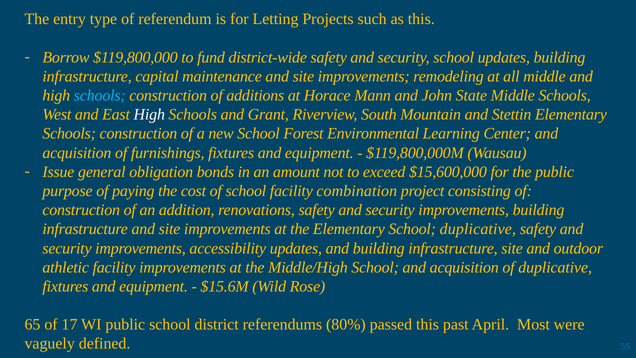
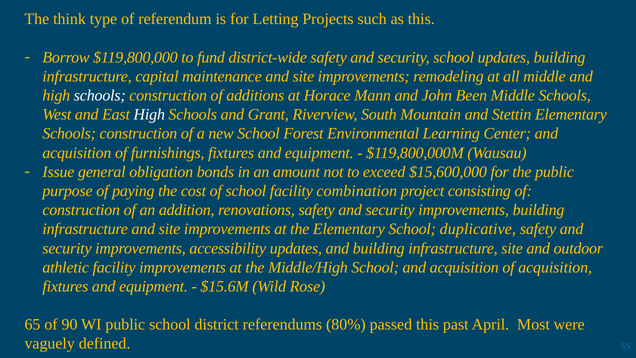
entry: entry -> think (69, 19)
schools colour: light blue -> white (100, 95)
State: State -> Been (471, 95)
of duplicative: duplicative -> acquisition (555, 267)
17: 17 -> 90 (70, 324)
